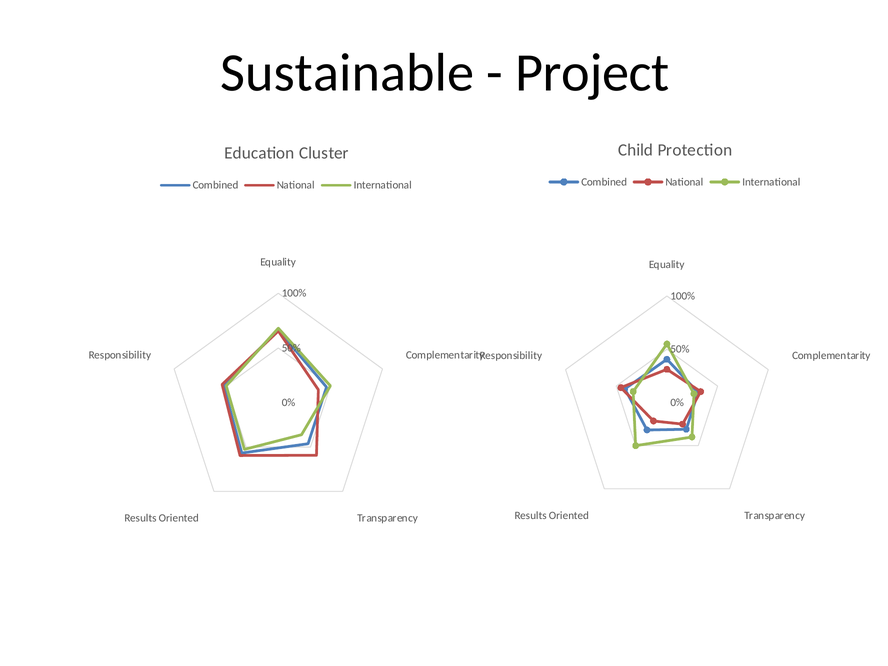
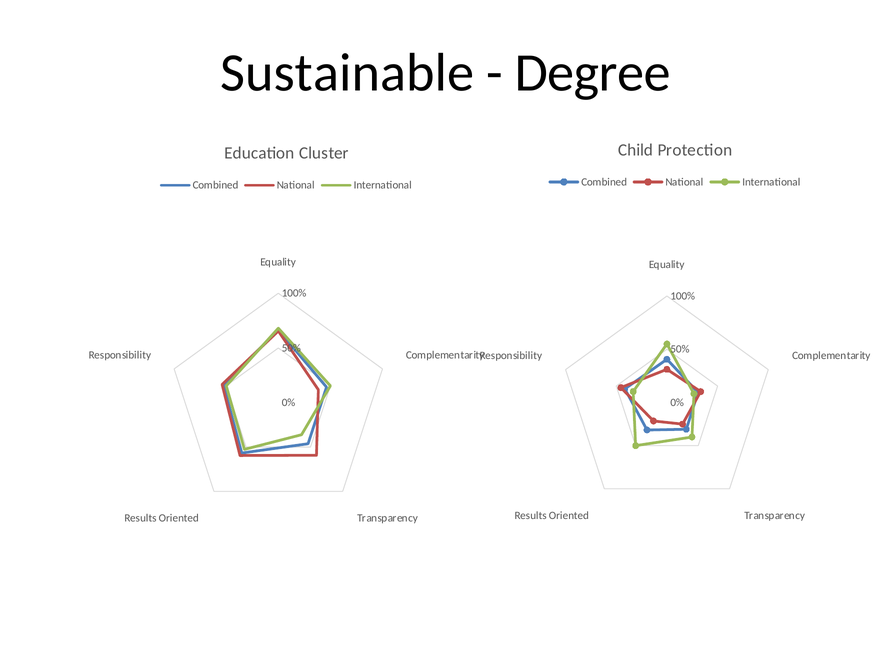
Project: Project -> Degree (593, 73)
